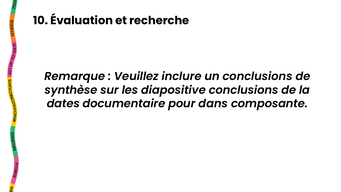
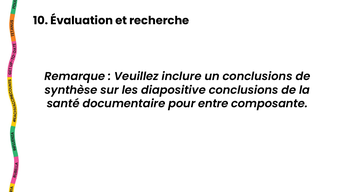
dates: dates -> santé (63, 104)
dans: dans -> entre (213, 104)
